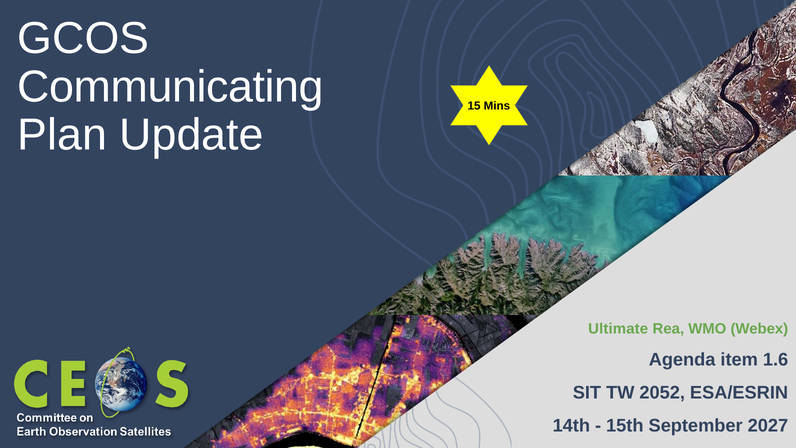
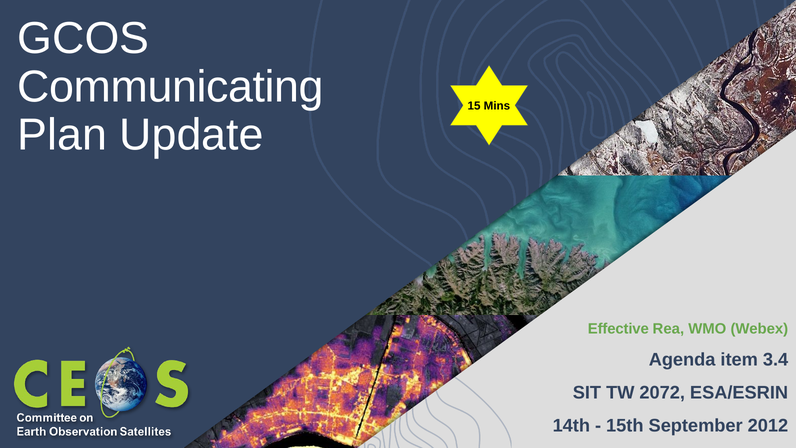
Ultimate: Ultimate -> Effective (618, 329)
1.6: 1.6 -> 3.4 (776, 360)
2052: 2052 -> 2072 (662, 393)
2027: 2027 -> 2012 (768, 425)
